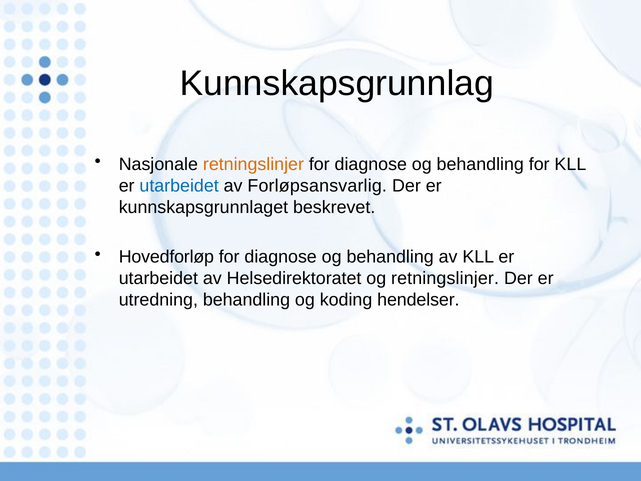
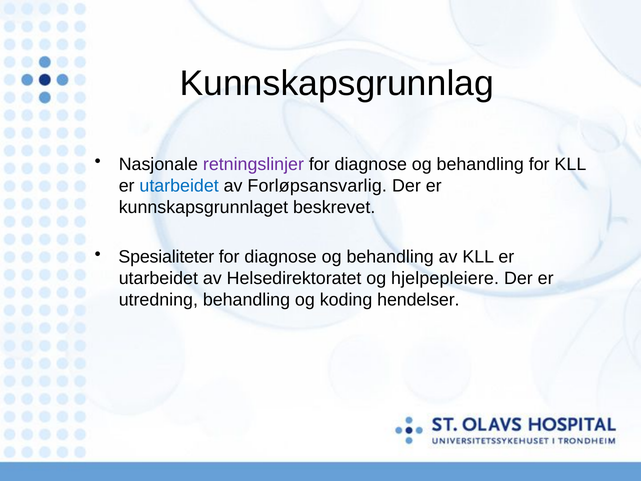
retningslinjer colour: orange -> purple (253, 164)
Hovedforløp: Hovedforløp -> Spesialiteter (166, 257)
og retningslinjer: retningslinjer -> hjelpepleiere (445, 278)
